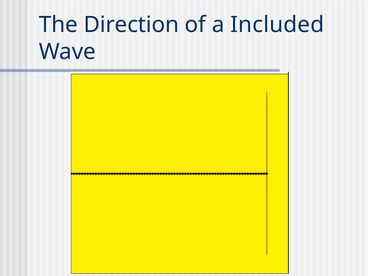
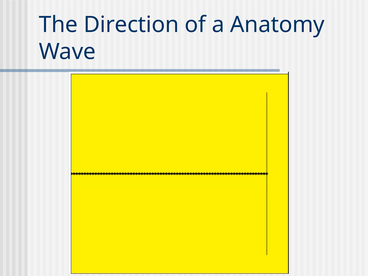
Included: Included -> Anatomy (277, 25)
